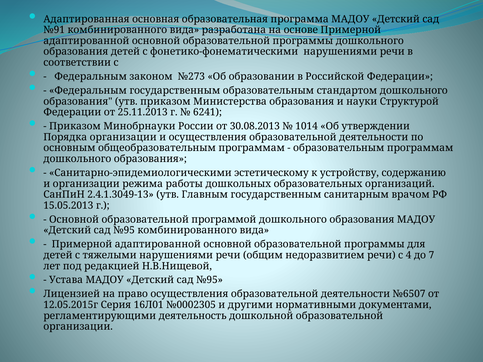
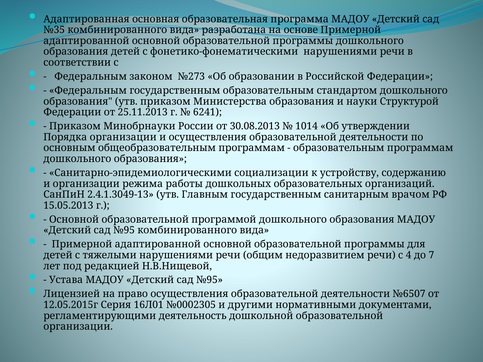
№91: №91 -> №35 (54, 30)
эстетическому: эстетическому -> социализации (271, 173)
